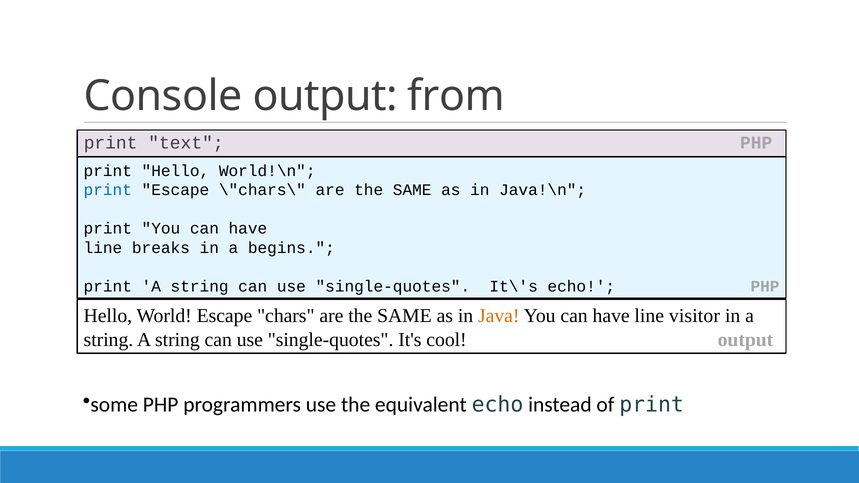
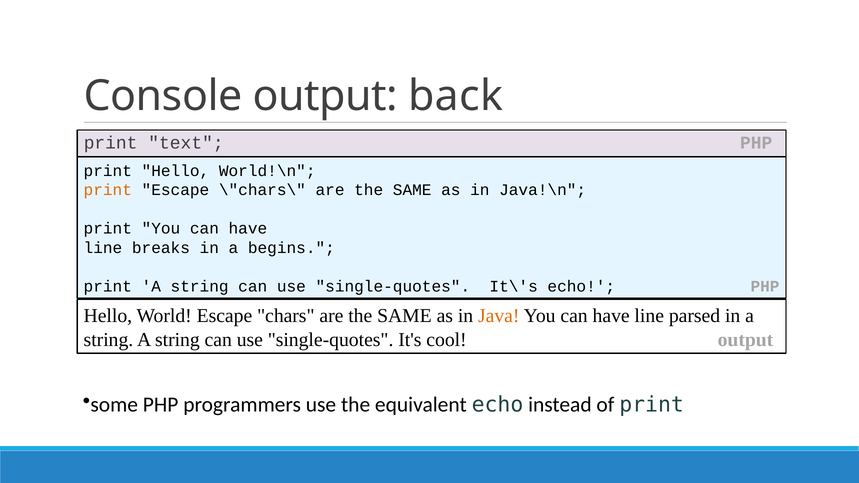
from: from -> back (456, 96)
print colour: blue -> orange (108, 190)
visitor: visitor -> parsed (695, 316)
